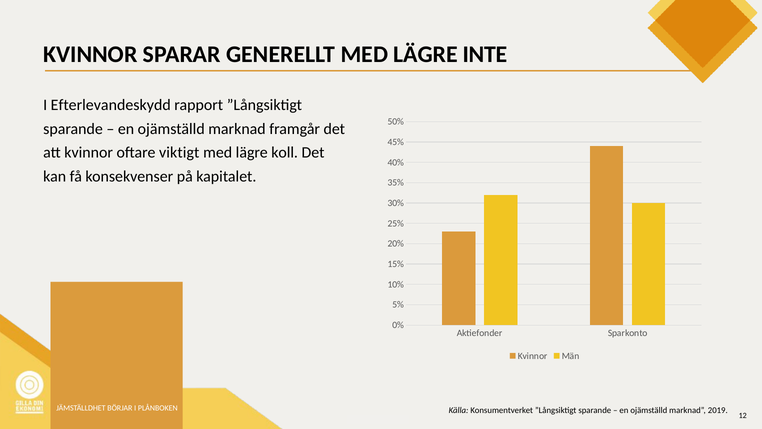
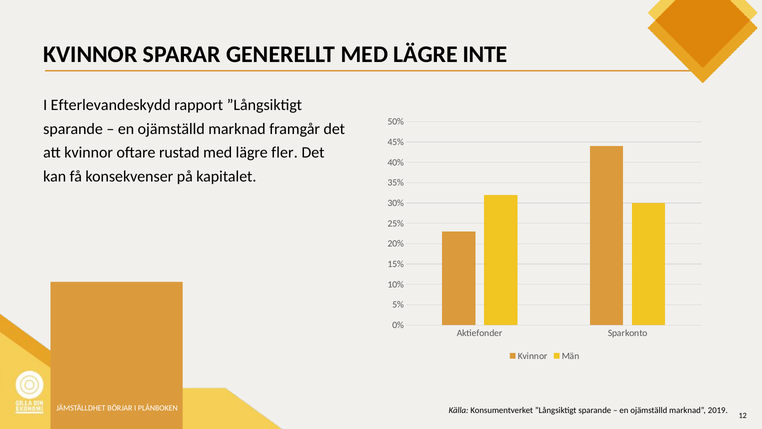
viktigt: viktigt -> rustad (179, 152)
koll: koll -> fler (285, 152)
